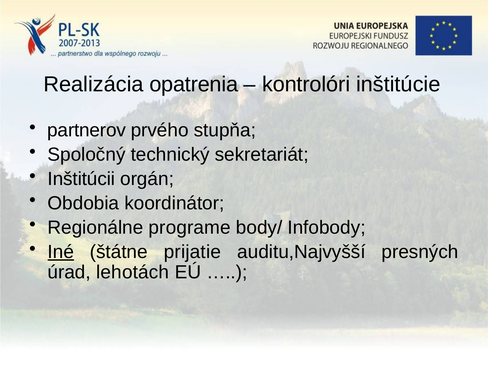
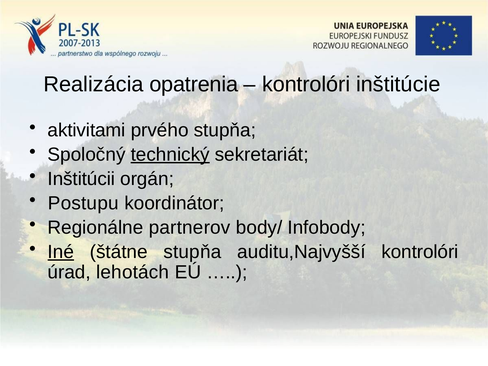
partnerov: partnerov -> aktivitami (87, 130)
technický underline: none -> present (170, 155)
Obdobia: Obdobia -> Postupu (83, 203)
programe: programe -> partnerov (190, 227)
štátne prijatie: prijatie -> stupňa (192, 252)
auditu,Najvyšší presných: presných -> kontrolóri (420, 252)
